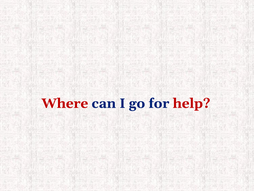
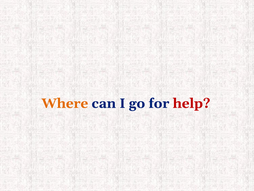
Where colour: red -> orange (65, 103)
